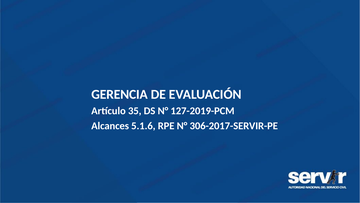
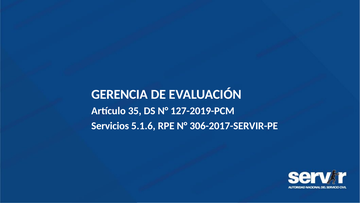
Alcances: Alcances -> Servicios (110, 126)
